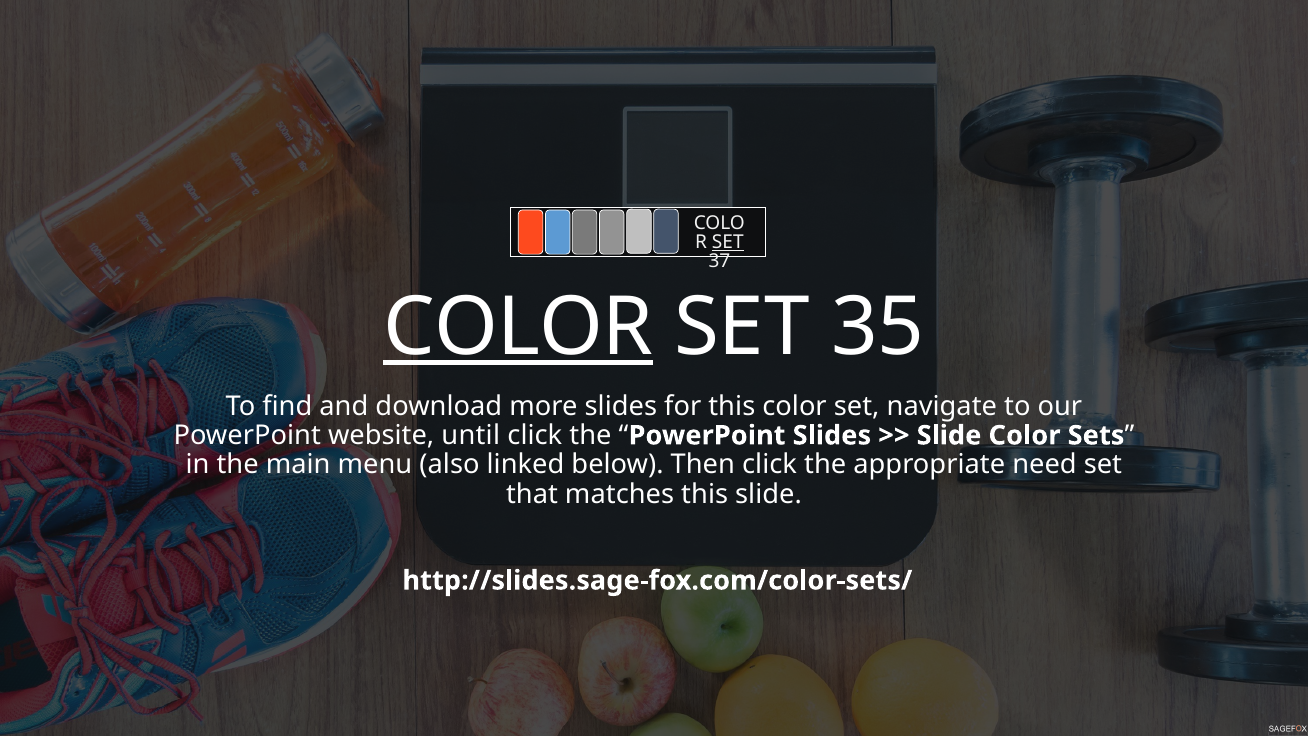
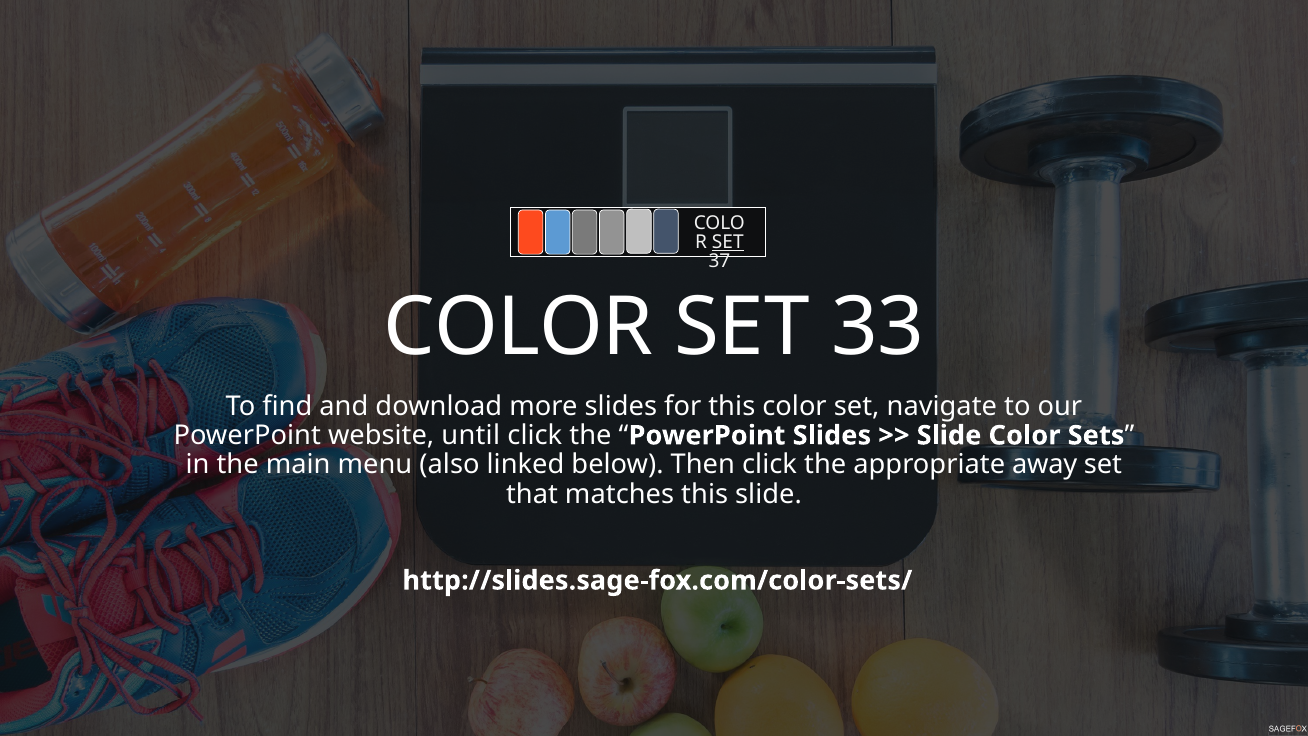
COLOR underline: present -> none (518, 327)
35: 35 -> 33 (878, 327)
need: need -> away (1045, 465)
